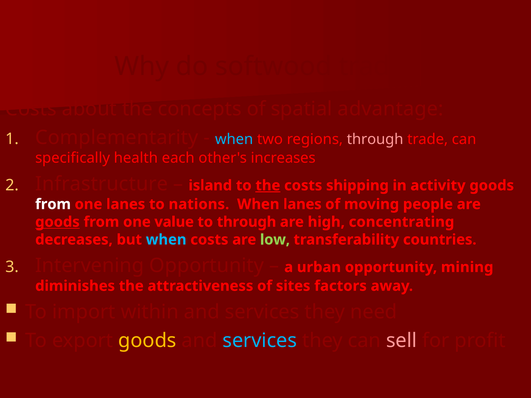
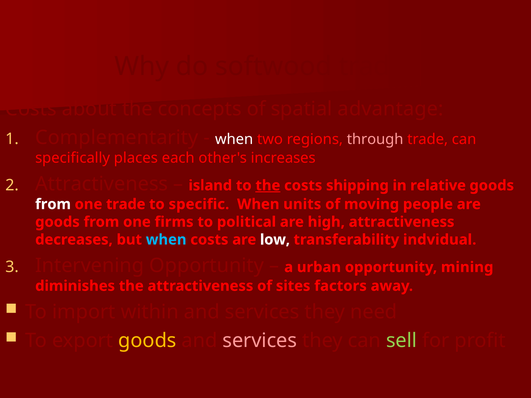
when colour: light blue -> white (234, 139)
health: health -> places (136, 158)
Infrastructure: Infrastructure -> Attractiveness (102, 184)
activity: activity -> relative (438, 186)
one lanes: lanes -> trade (126, 204)
nations: nations -> specific (199, 204)
When lanes: lanes -> units (302, 204)
goods underline: present -> none (57, 222)
value: value -> firms (174, 222)
to through: through -> political (246, 222)
high concentrating: concentrating -> attractiveness (402, 222)
low colour: light green -> white (275, 240)
countries: countries -> indvidual (440, 240)
services colour: light blue -> pink (260, 341)
sell colour: pink -> light green (402, 341)
